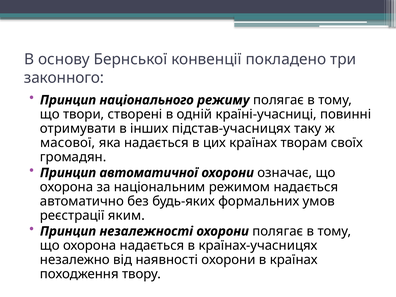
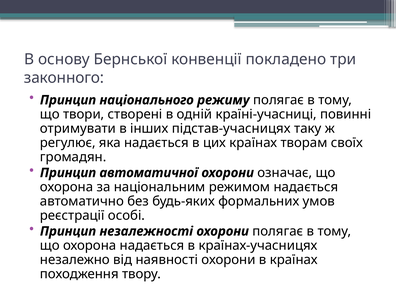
масової: масової -> регулює (68, 143)
яким: яким -> особі (126, 216)
